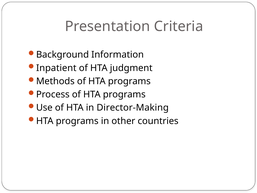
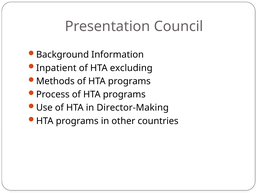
Criteria: Criteria -> Council (179, 26)
judgment: judgment -> excluding (131, 68)
